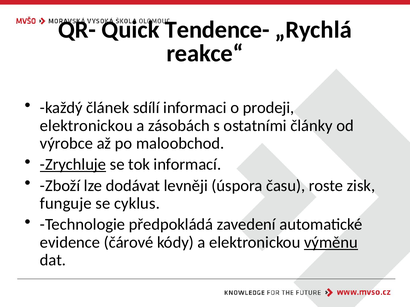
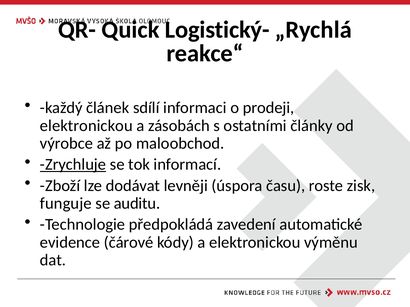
Tendence-: Tendence- -> Logistický- (217, 30)
cyklus: cyklus -> auditu (137, 204)
výměnu underline: present -> none (331, 243)
